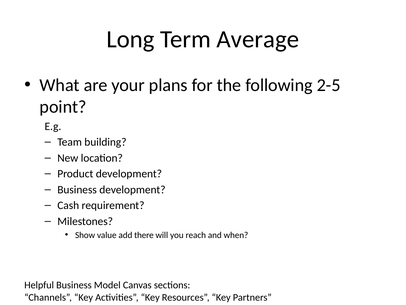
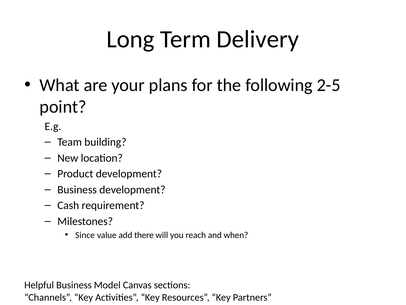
Average: Average -> Delivery (258, 39)
Show: Show -> Since (85, 235)
